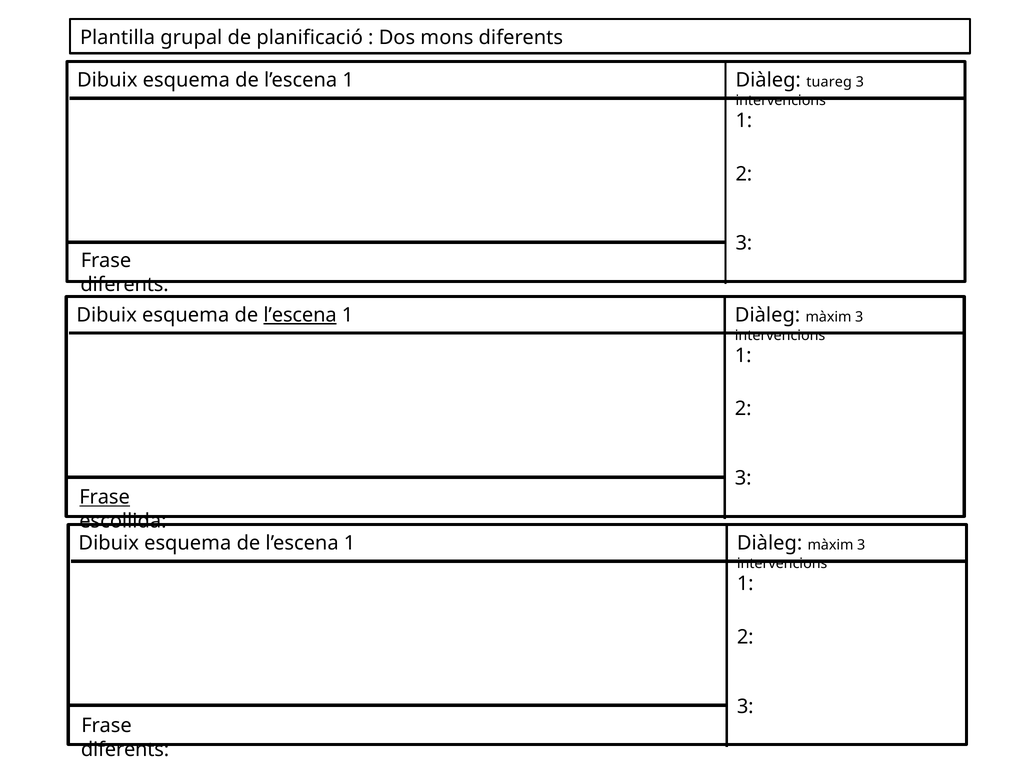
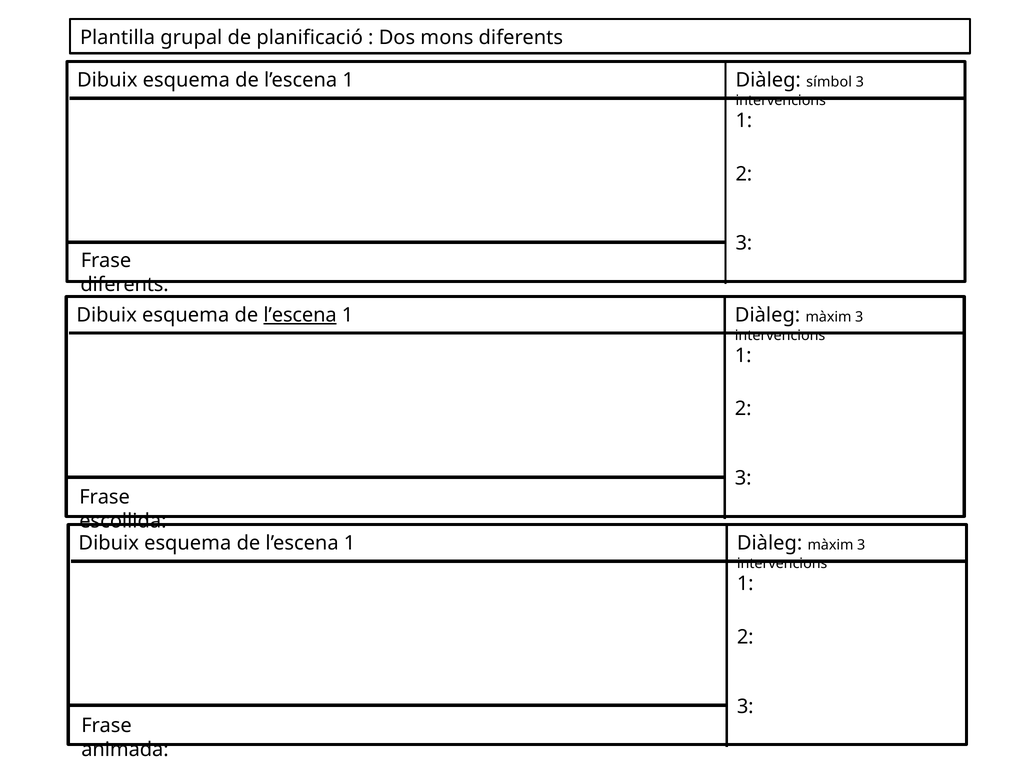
tuareg: tuareg -> símbol (829, 82)
Frase underline: present -> none (105, 497)
diferents: diferents -> animada (125, 750)
